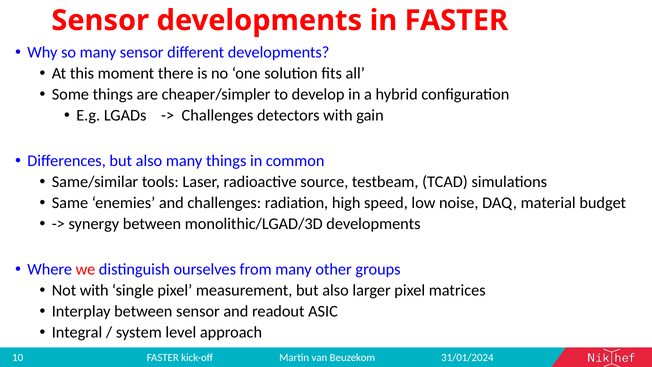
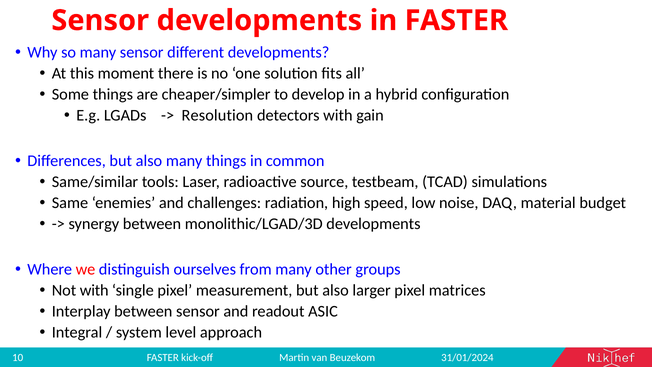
Challenges: Challenges -> Resolution (217, 115)
